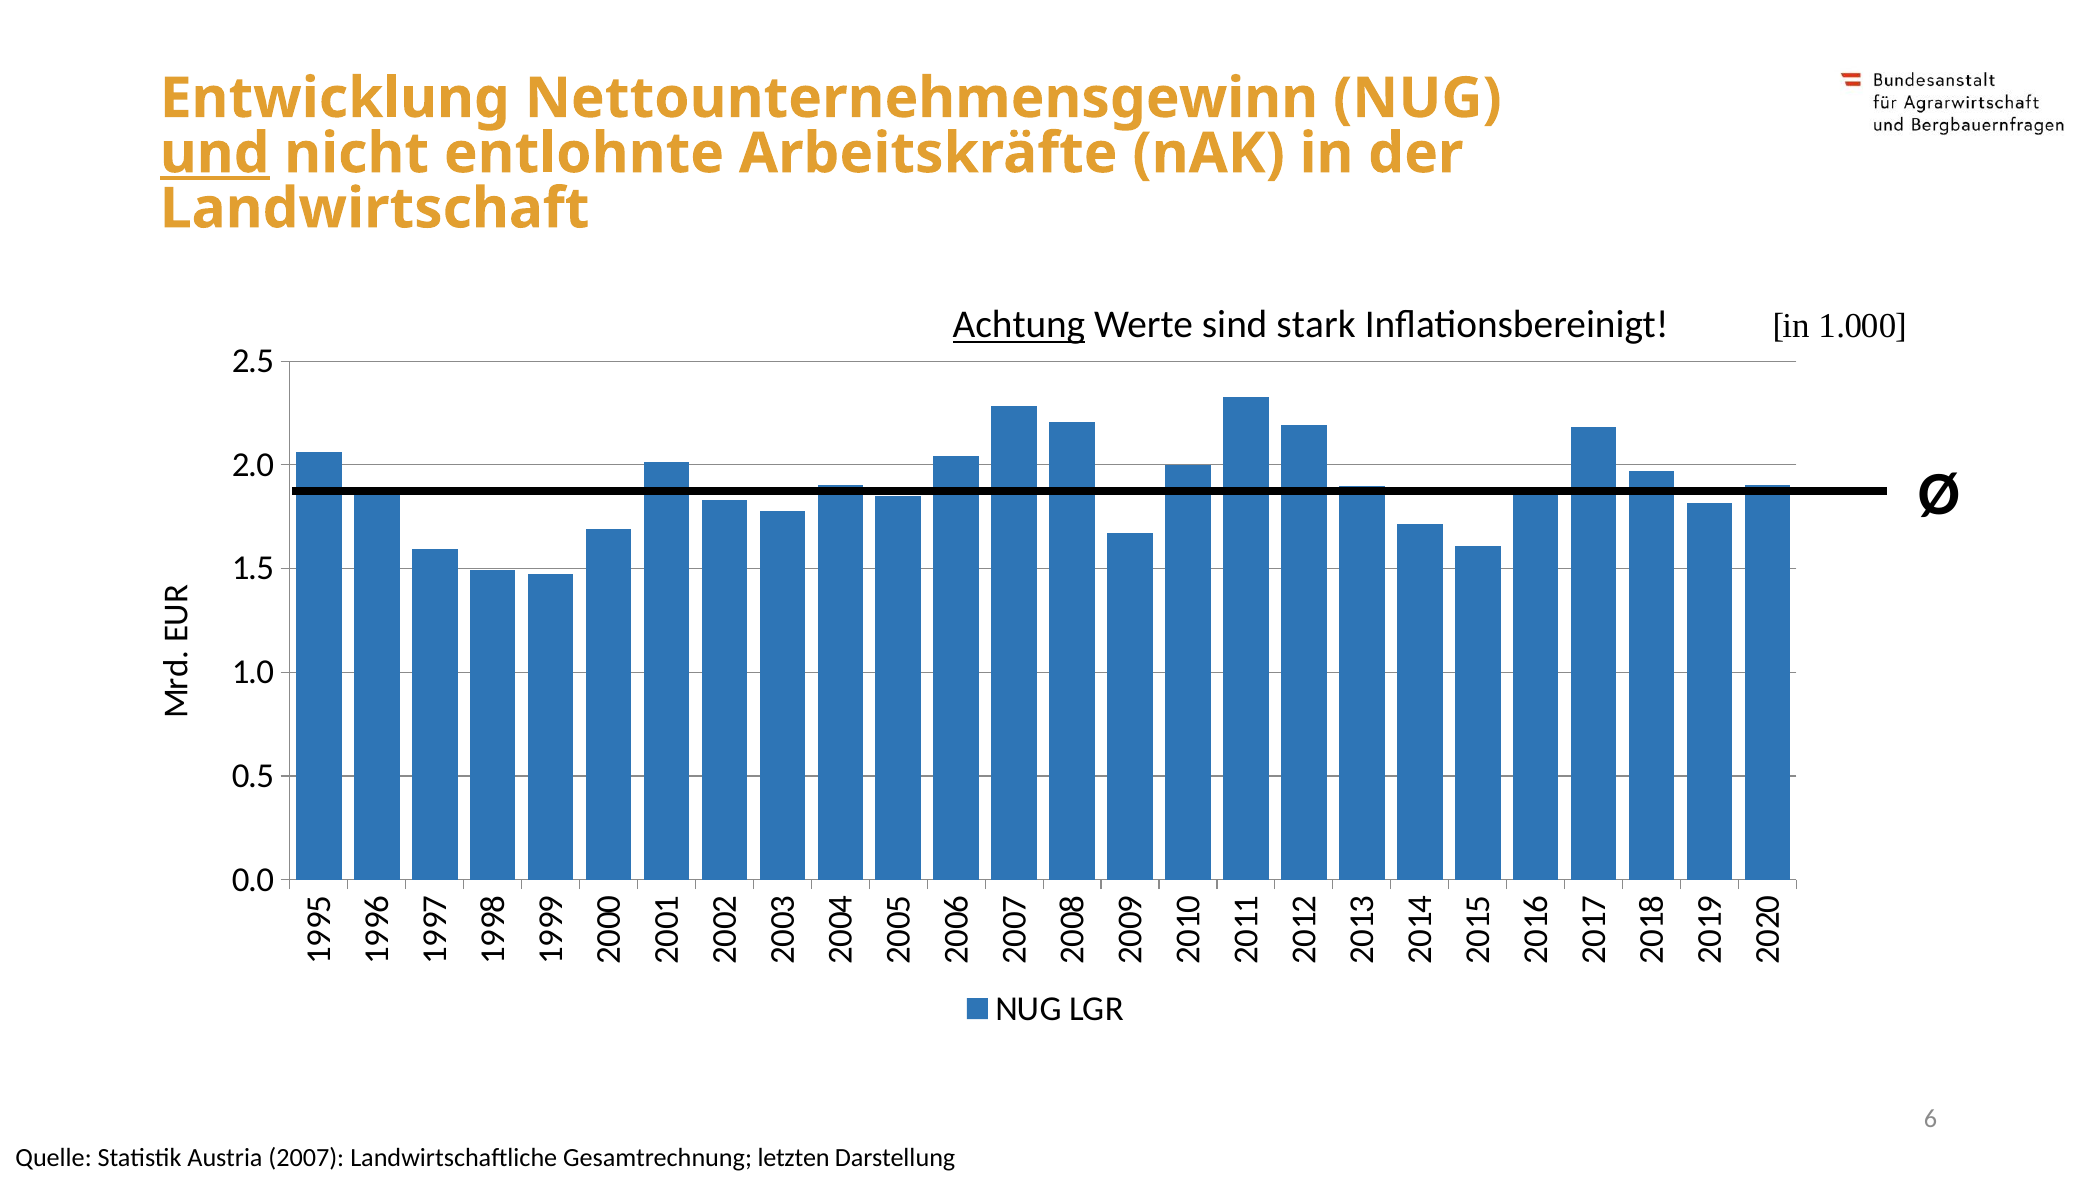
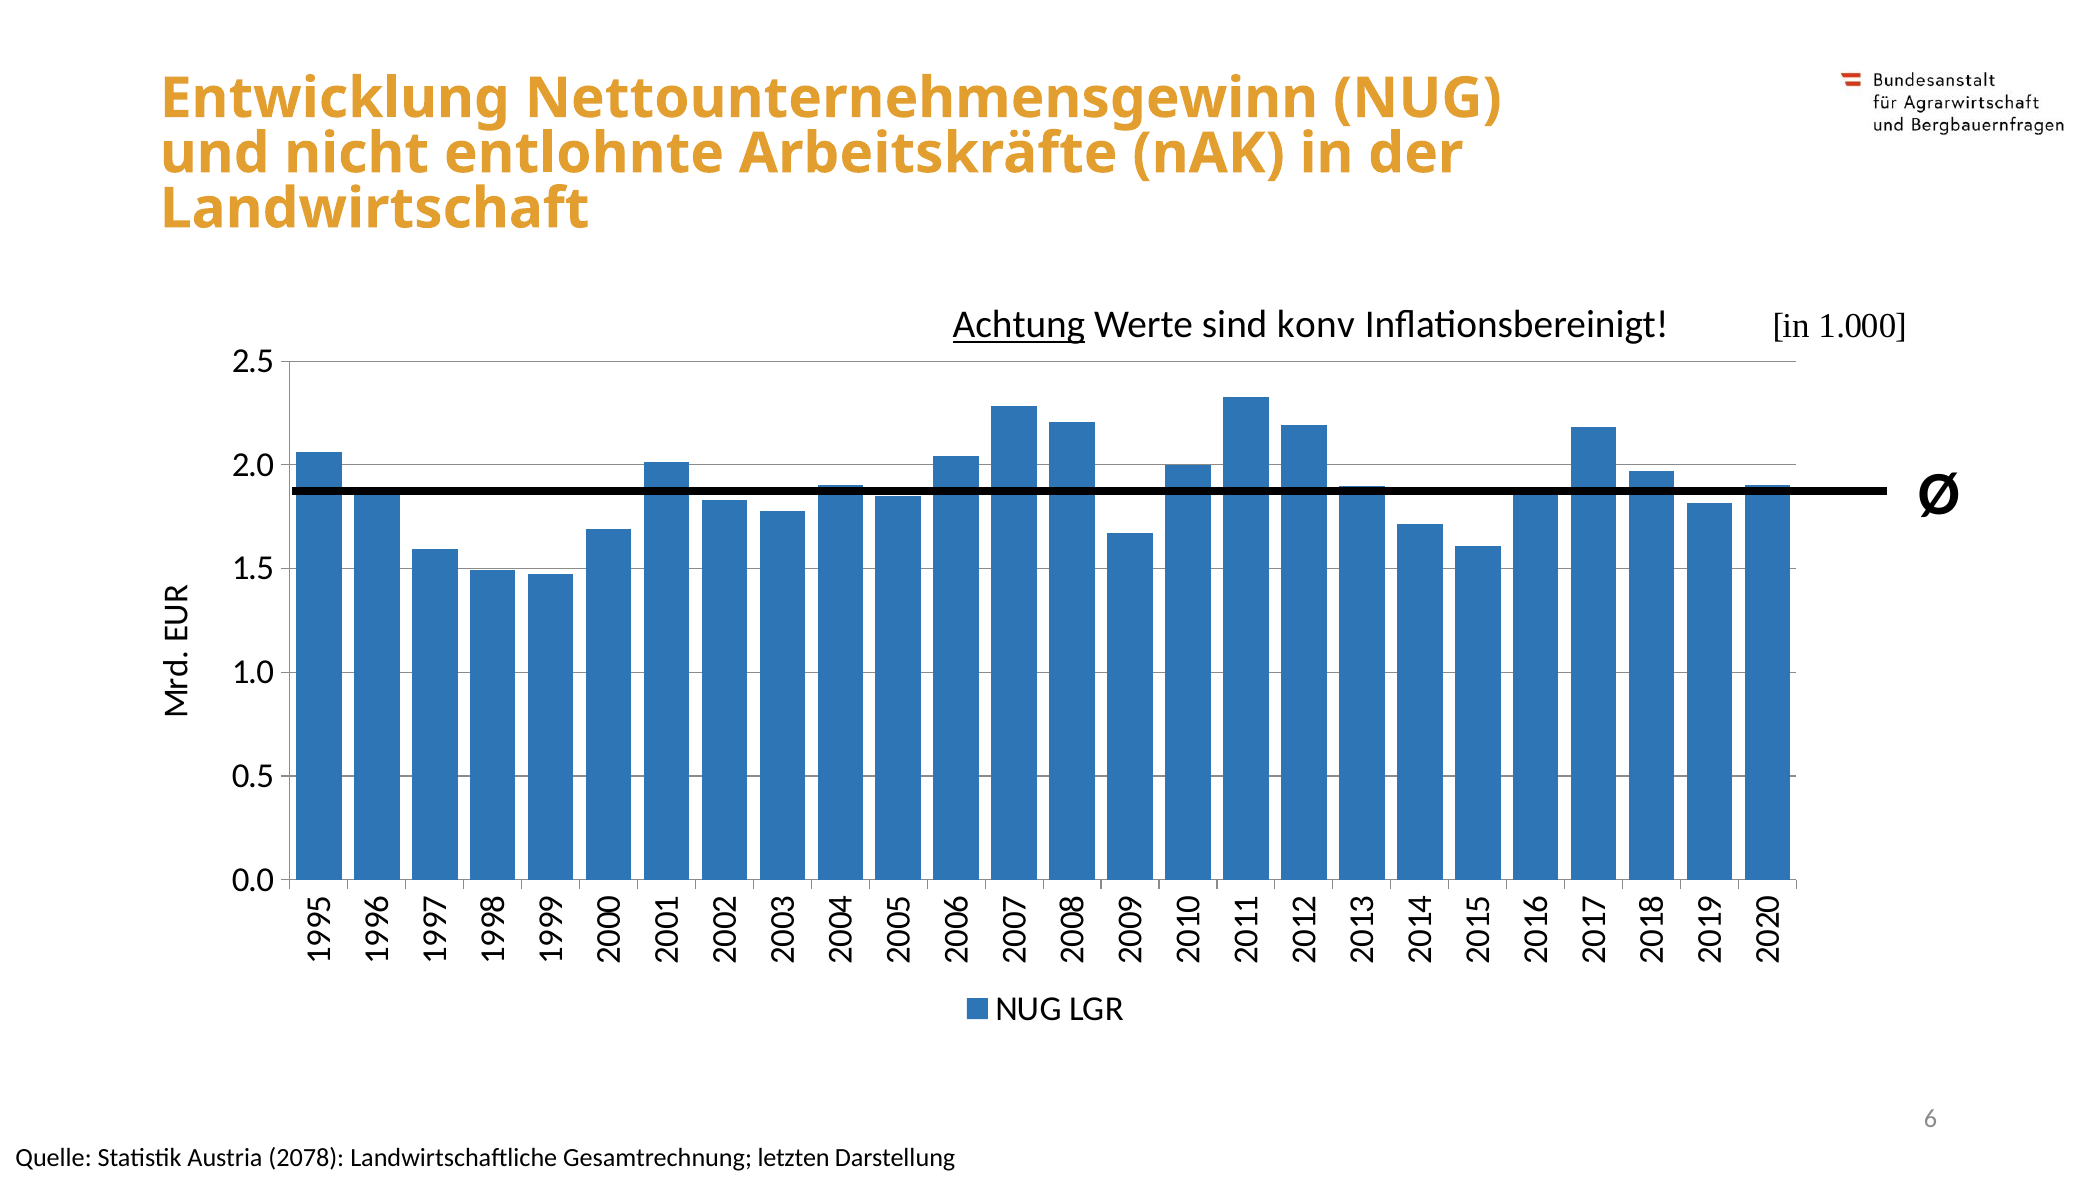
und underline: present -> none (215, 153)
stark: stark -> konv (1316, 325)
2007: 2007 -> 2078 (306, 1157)
